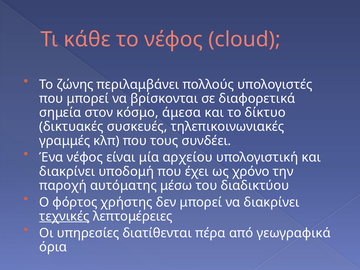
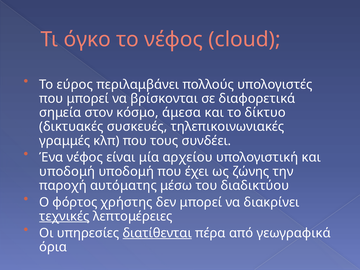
κάθε: κάθε -> όγκο (87, 40)
ζώνης: ζώνης -> εύρος (75, 85)
διακρίνει: διακρίνει -> υποδομή (67, 171)
χρόνο: χρόνο -> ζώνης (251, 171)
διατίθενται underline: none -> present (157, 233)
